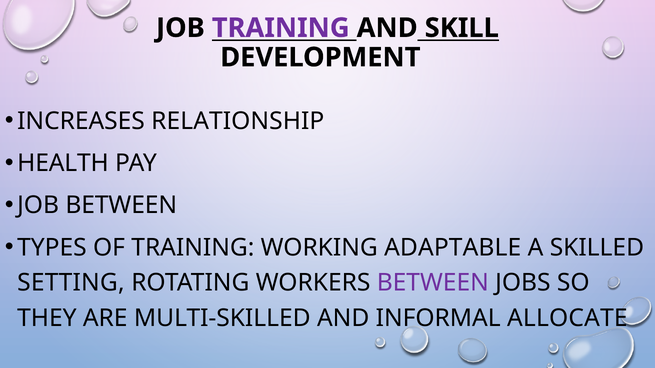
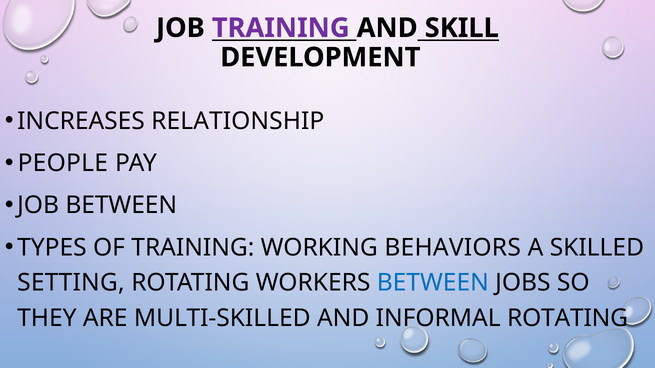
HEALTH: HEALTH -> PEOPLE (63, 163)
ADAPTABLE: ADAPTABLE -> BEHAVIORS (453, 248)
BETWEEN colour: purple -> blue (433, 283)
INFORMAL ALLOCATE: ALLOCATE -> ROTATING (568, 319)
